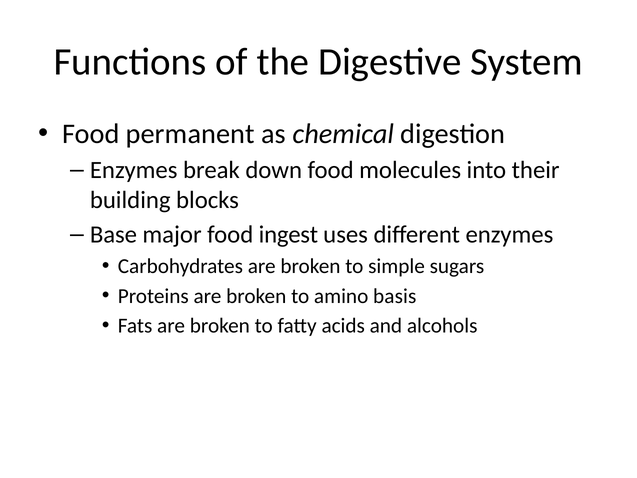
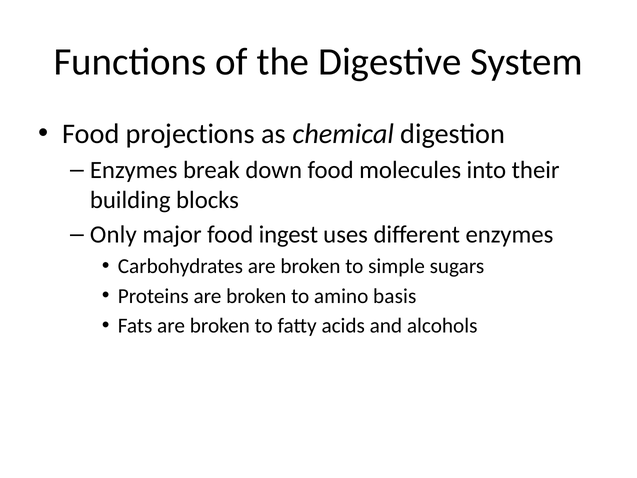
permanent: permanent -> projections (190, 134)
Base: Base -> Only (113, 235)
